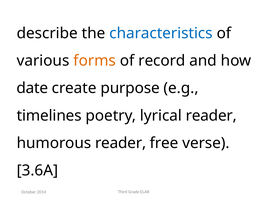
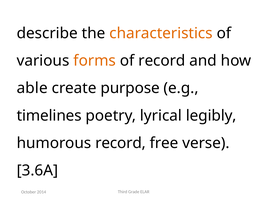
characteristics colour: blue -> orange (161, 33)
date: date -> able (32, 88)
lyrical reader: reader -> legibly (211, 116)
humorous reader: reader -> record (121, 144)
